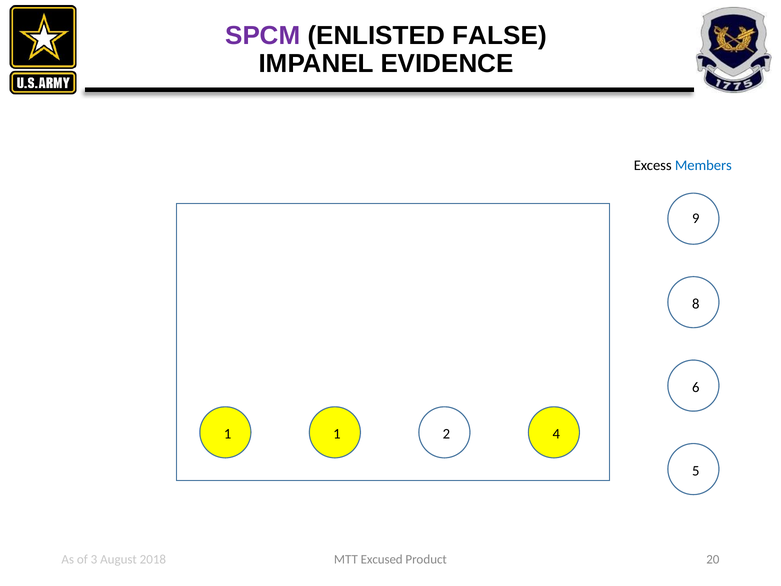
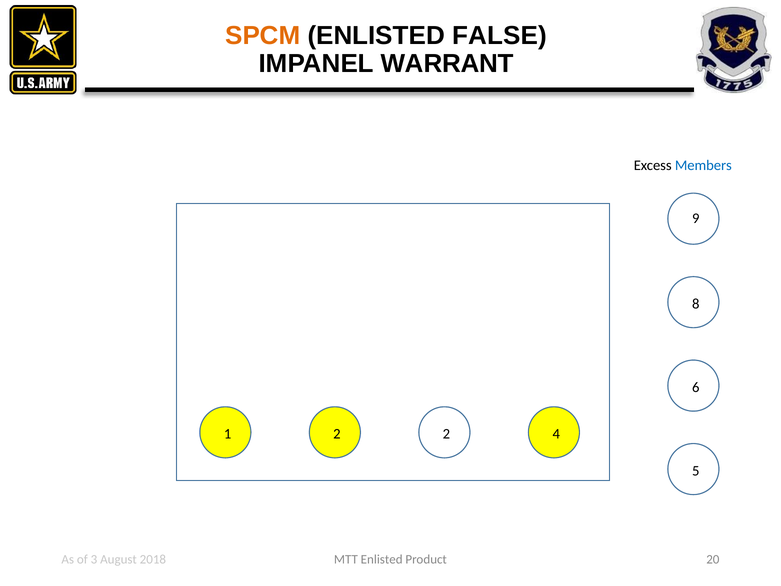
SPCM colour: purple -> orange (263, 36)
EVIDENCE: EVIDENCE -> WARRANT (447, 64)
1 1: 1 -> 2 (337, 434)
MTT Excused: Excused -> Enlisted (382, 559)
